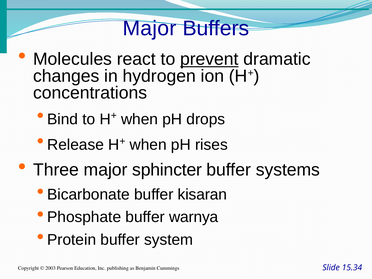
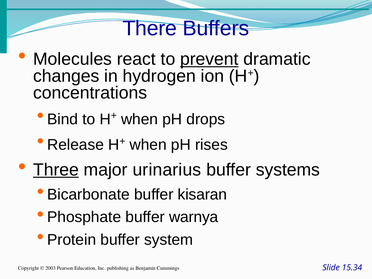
Major: Major -> There (150, 28)
Three underline: none -> present (56, 170)
sphincter: sphincter -> urinarius (167, 170)
